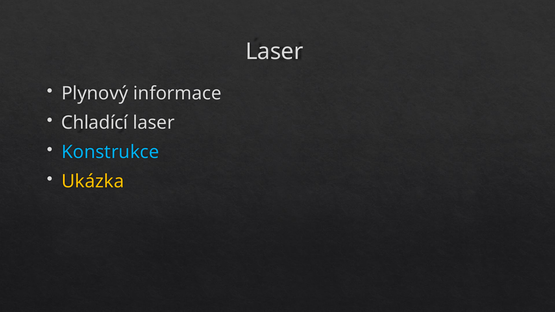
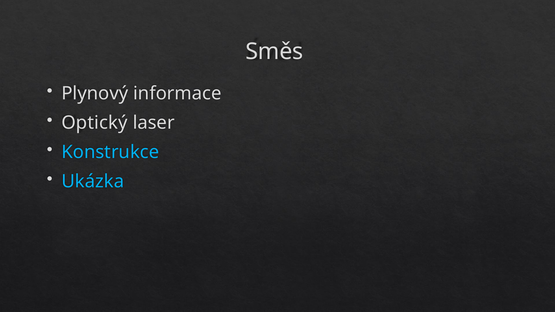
Laser: Laser -> Směs (274, 51)
Chladící: Chladící -> Optický (95, 123)
Ukázka colour: yellow -> light blue (93, 181)
